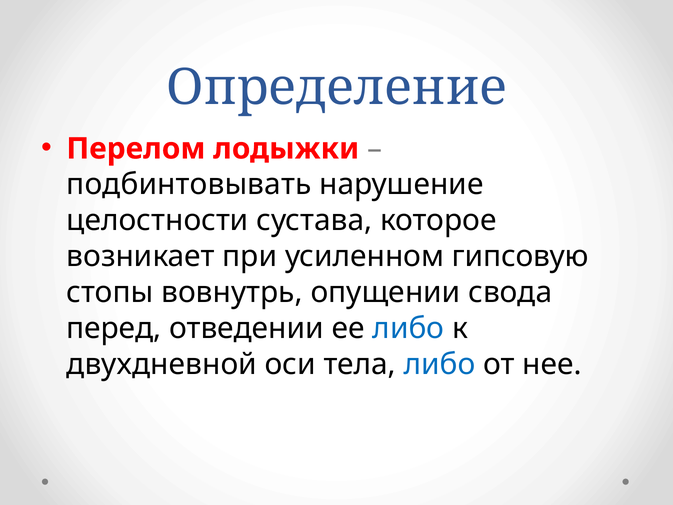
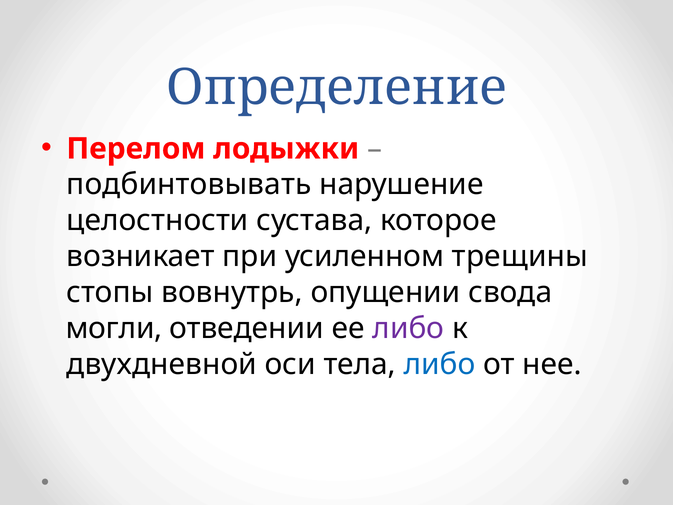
гипсовую: гипсовую -> трещины (520, 256)
перед: перед -> могли (114, 328)
либо colour: blue -> purple (408, 328)
